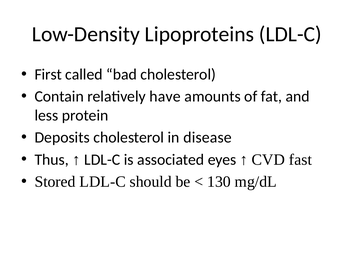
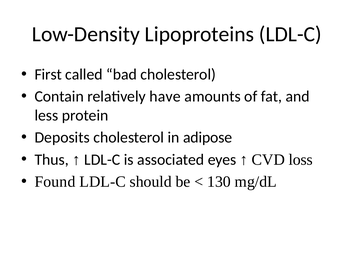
disease: disease -> adipose (208, 137)
fast: fast -> loss (301, 159)
Stored: Stored -> Found (55, 181)
